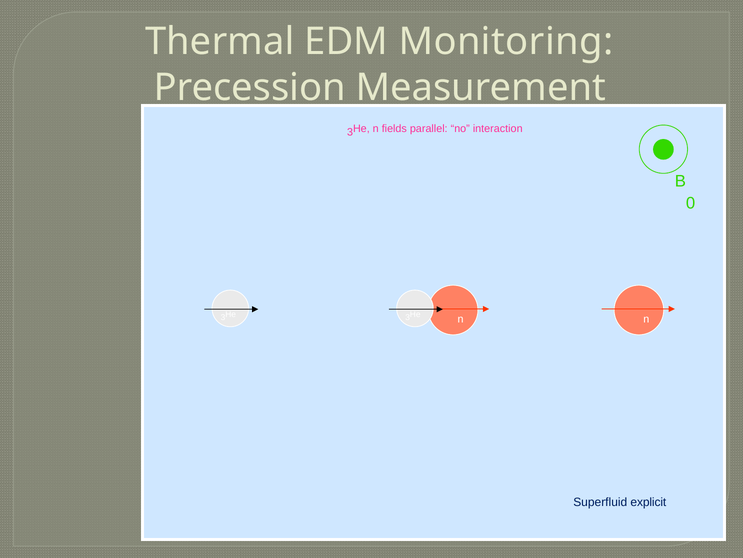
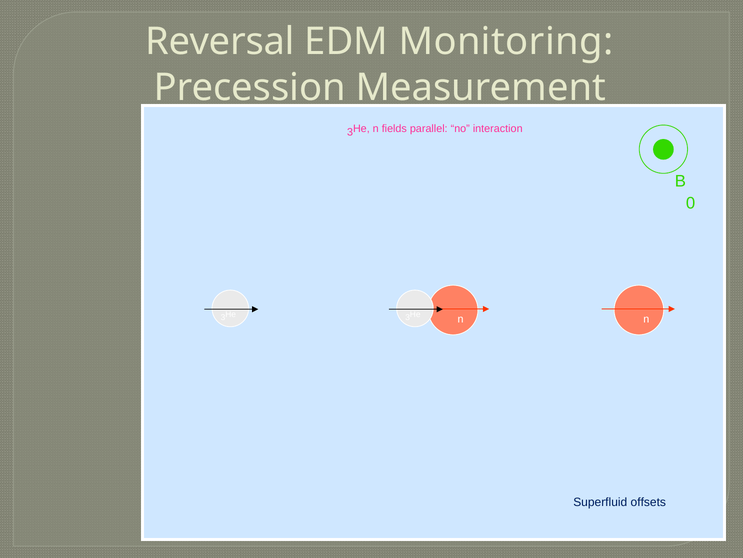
Thermal: Thermal -> Reversal (220, 42)
explicit: explicit -> offsets (648, 502)
